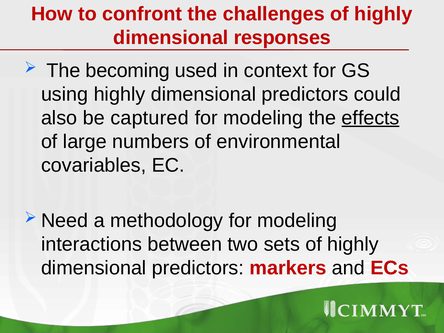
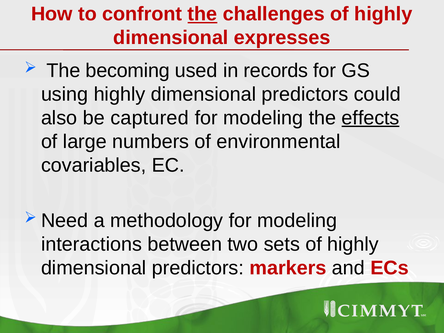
the underline: none -> present (202, 14)
responses: responses -> expresses (282, 38)
context: context -> records (276, 71)
